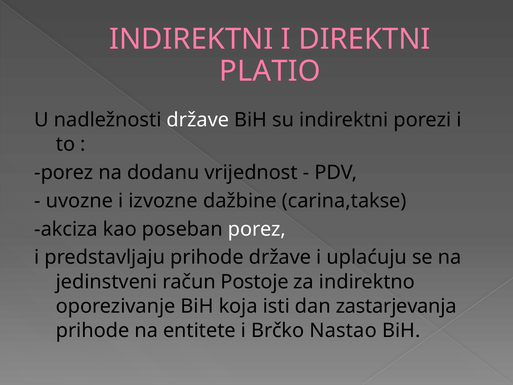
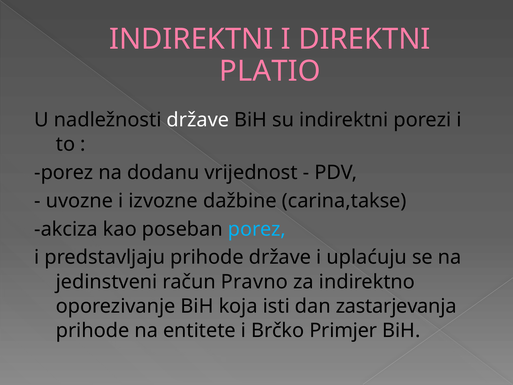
porez colour: white -> light blue (257, 229)
Postoje: Postoje -> Pravno (254, 282)
Nastao: Nastao -> Primjer (343, 330)
